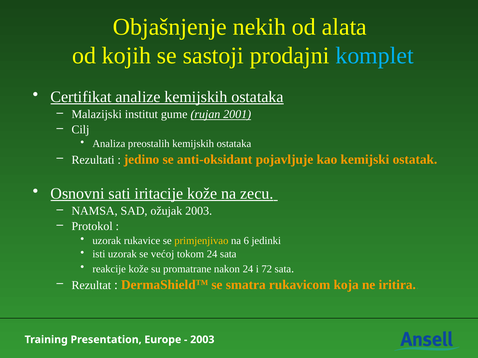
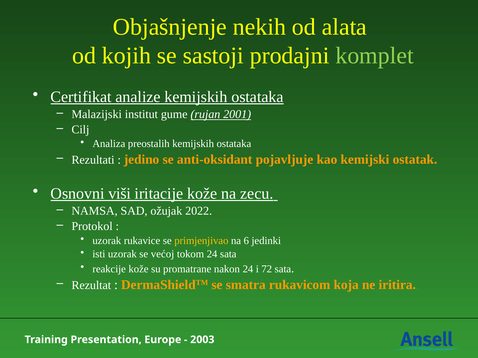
komplet colour: light blue -> light green (375, 56)
sati: sati -> viši (120, 194)
ožujak 2003: 2003 -> 2022 (199, 211)
